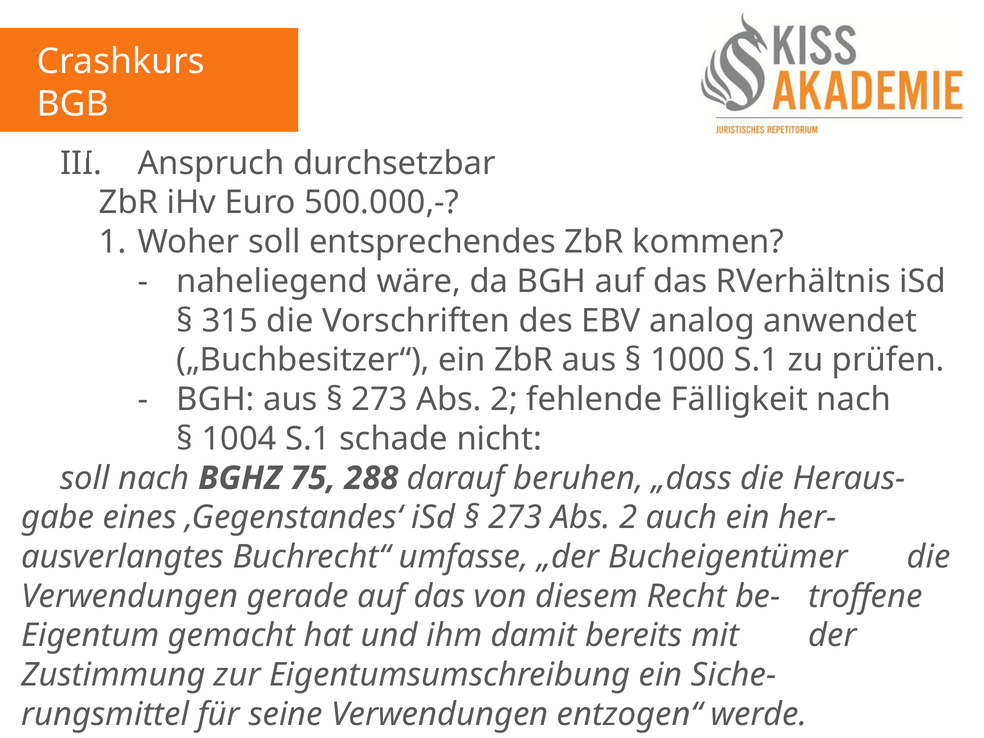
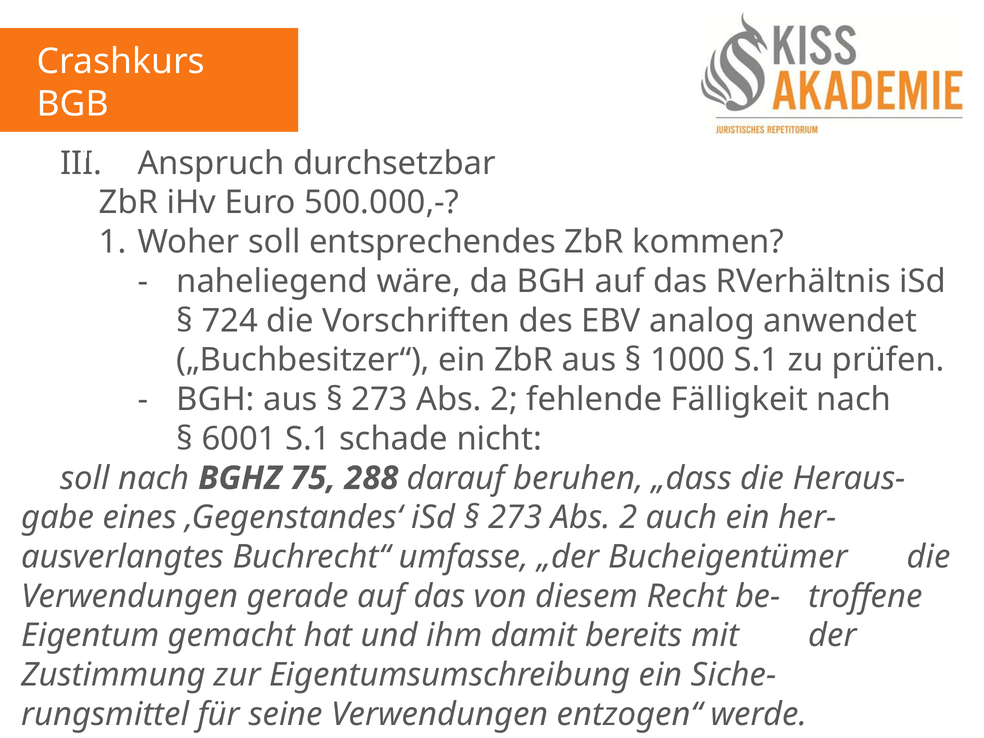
315: 315 -> 724 (230, 321)
1004: 1004 -> 6001 (239, 439)
